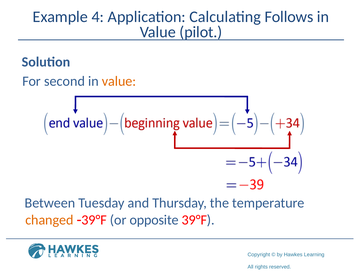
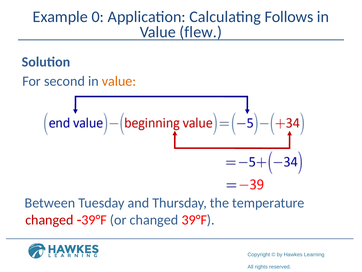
4: 4 -> 0 (98, 17)
pilot: pilot -> flew (201, 32)
changed colour: orange -> red (49, 220)
or opposite: opposite -> changed (154, 220)
